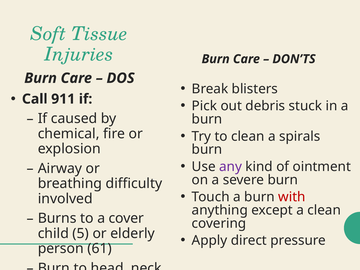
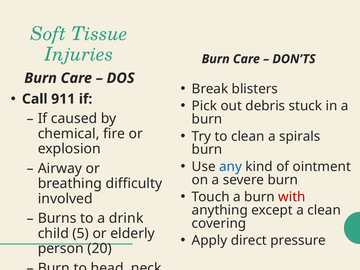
any colour: purple -> blue (231, 167)
cover: cover -> drink (126, 218)
61: 61 -> 20 (100, 249)
